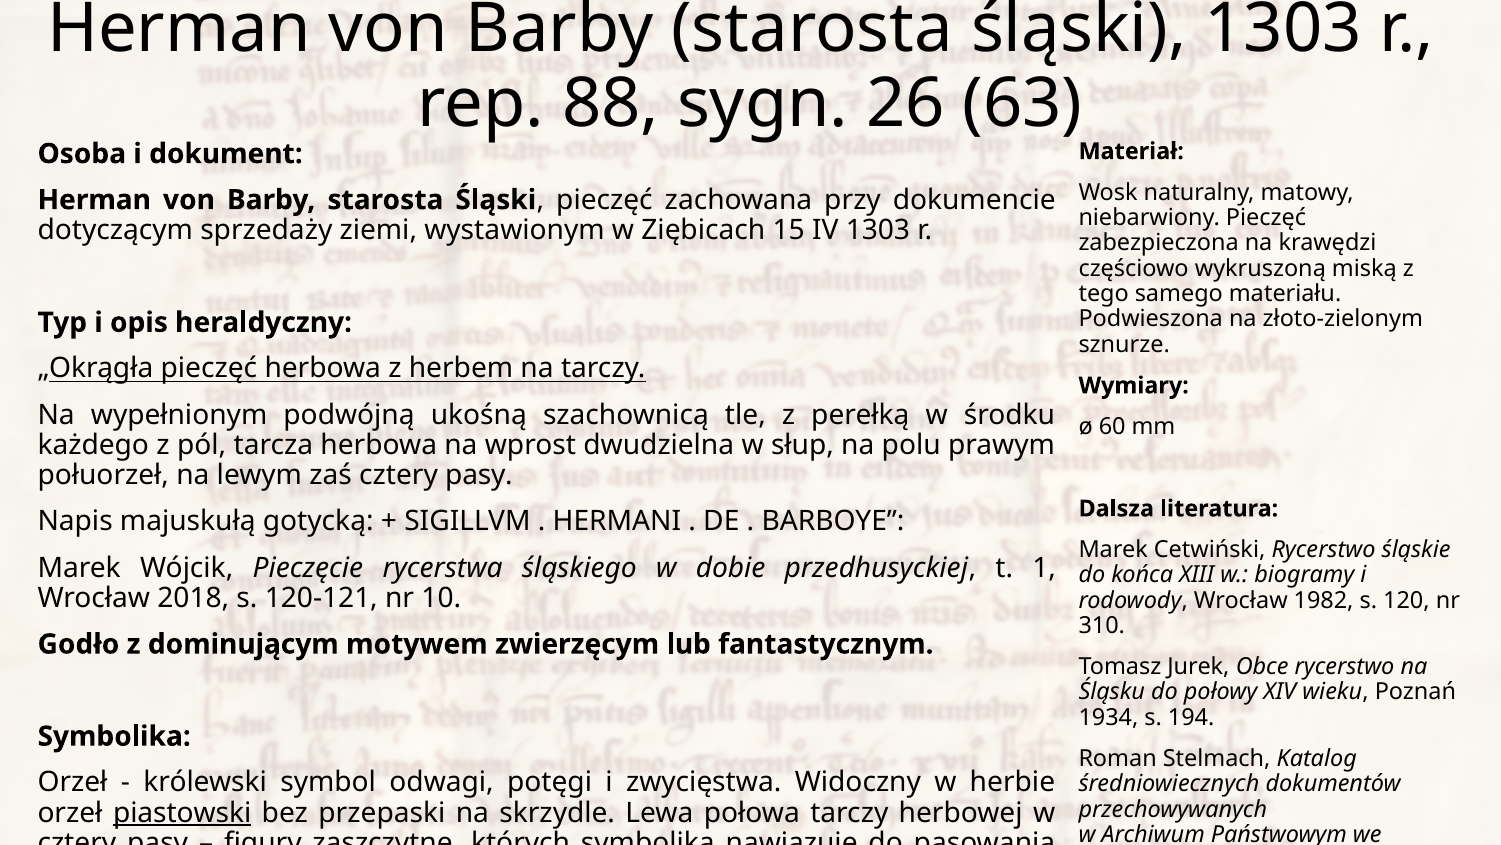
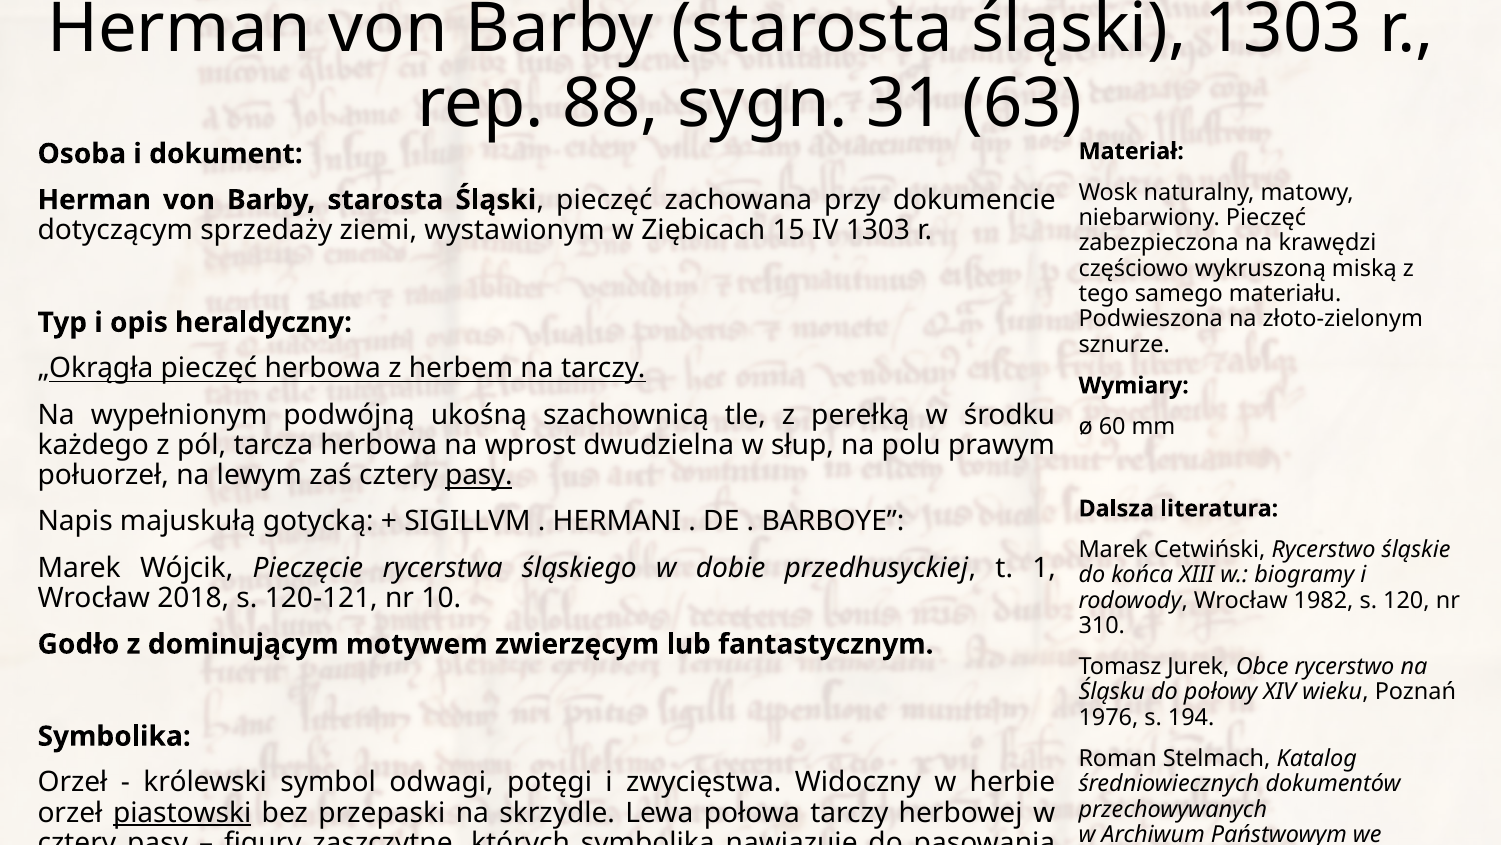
26: 26 -> 31 (905, 103)
pasy underline: none -> present (479, 475)
1934: 1934 -> 1976 (1108, 717)
